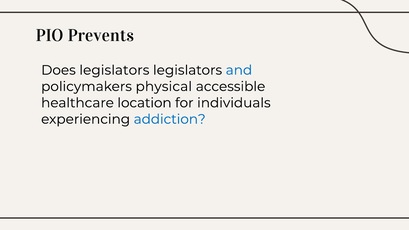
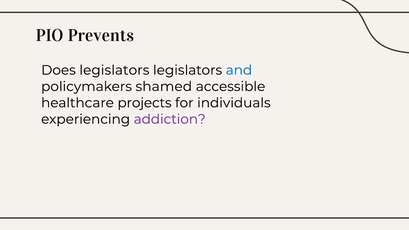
physical: physical -> shamed (164, 87)
location: location -> projects (145, 103)
addiction colour: blue -> purple (170, 119)
